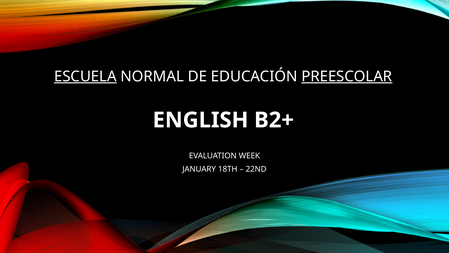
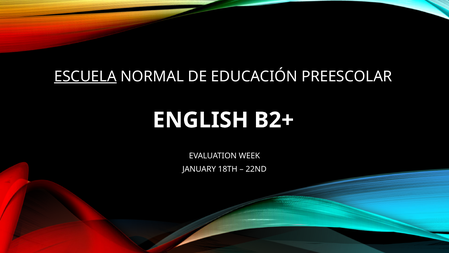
PREESCOLAR underline: present -> none (347, 76)
